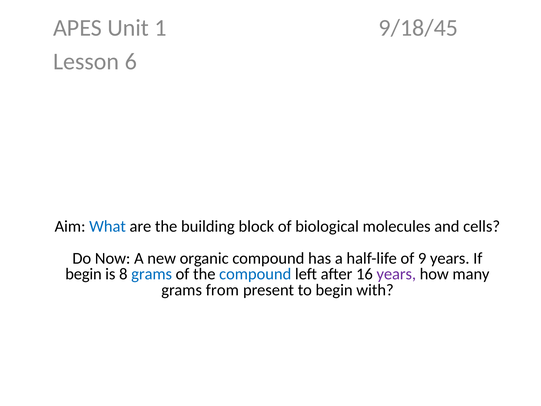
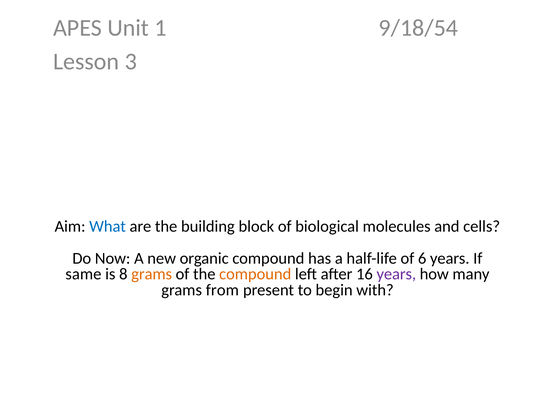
9/18/45: 9/18/45 -> 9/18/54 (418, 28)
6: 6 -> 3 (131, 62)
9: 9 -> 6 (422, 258)
begin: begin -> same (83, 274)
grams colour: blue -> orange (152, 274)
compound colour: blue -> orange (255, 274)
